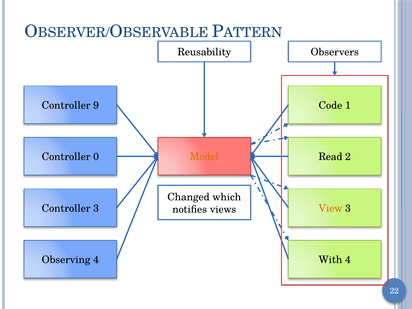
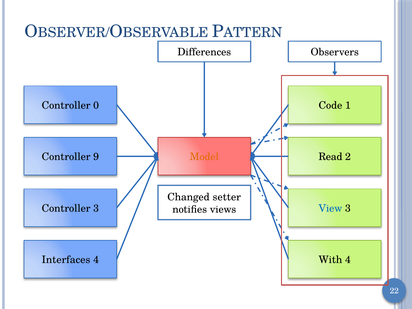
Reusability: Reusability -> Differences (204, 52)
9: 9 -> 0 (96, 105)
0: 0 -> 9 (96, 157)
which: which -> setter (227, 197)
View colour: orange -> blue (330, 208)
Observing: Observing -> Interfaces (66, 260)
